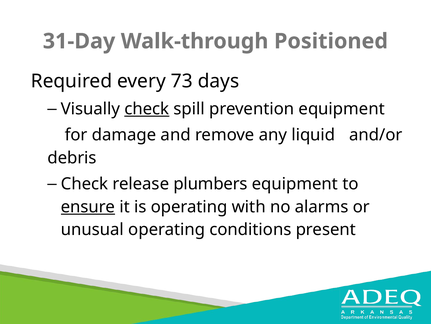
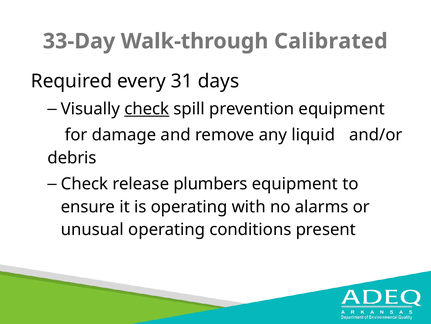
31-Day: 31-Day -> 33-Day (79, 41)
Positioned: Positioned -> Calibrated (331, 41)
73: 73 -> 31 (182, 81)
ensure underline: present -> none (88, 206)
